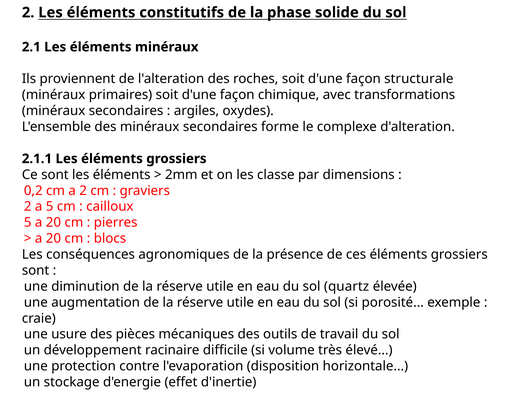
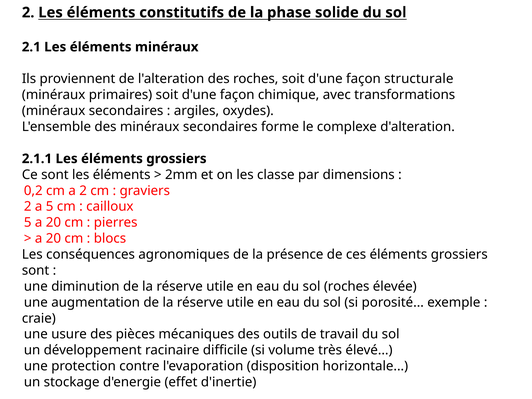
sol quartz: quartz -> roches (347, 286)
